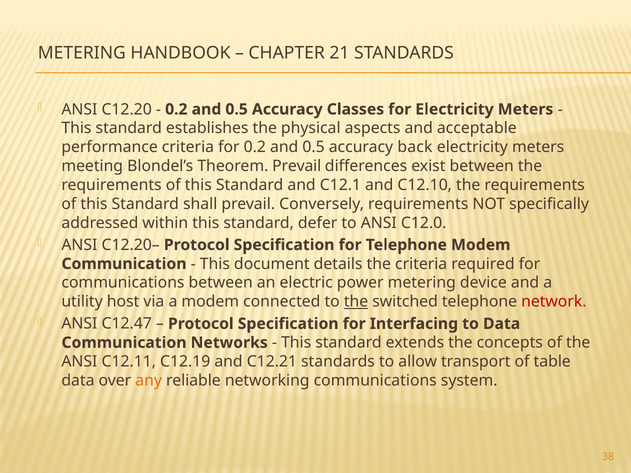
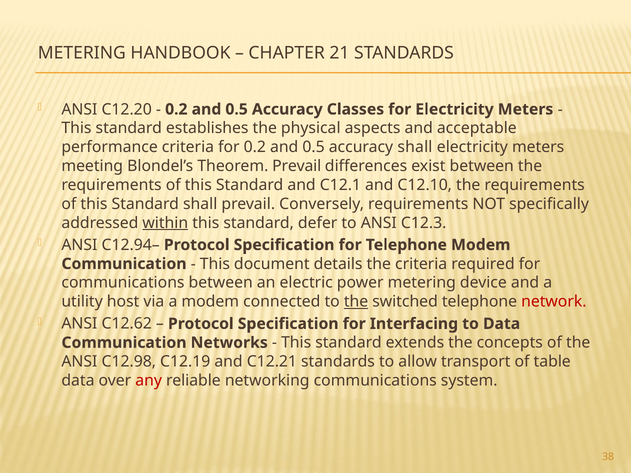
accuracy back: back -> shall (415, 147)
within underline: none -> present (165, 223)
C12.0: C12.0 -> C12.3 (424, 223)
C12.20–: C12.20– -> C12.94– (131, 245)
C12.47: C12.47 -> C12.62 (127, 324)
C12.11: C12.11 -> C12.98 (129, 362)
any colour: orange -> red (149, 381)
